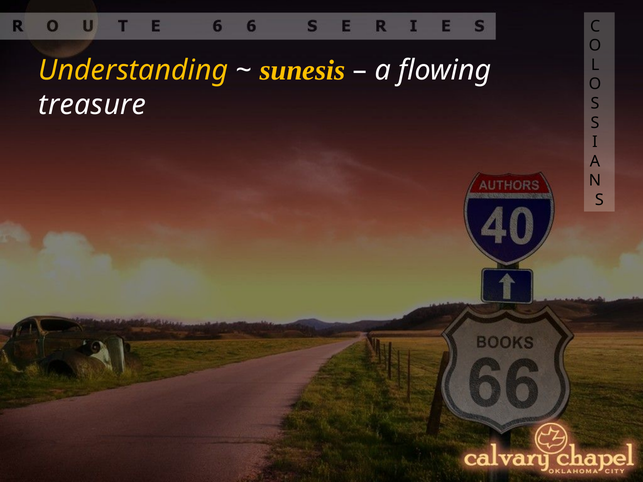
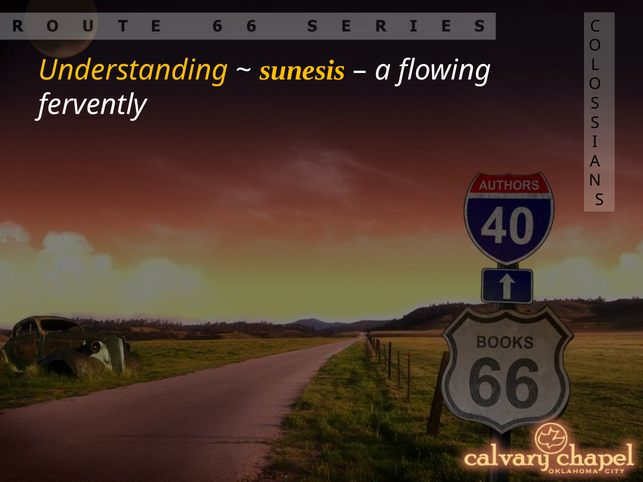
treasure: treasure -> fervently (93, 105)
